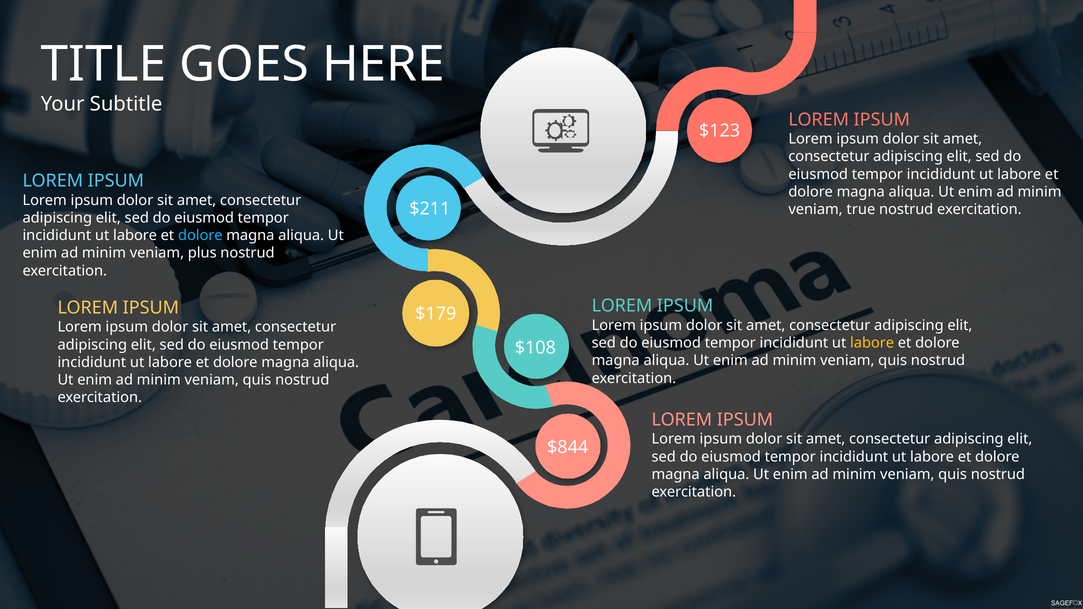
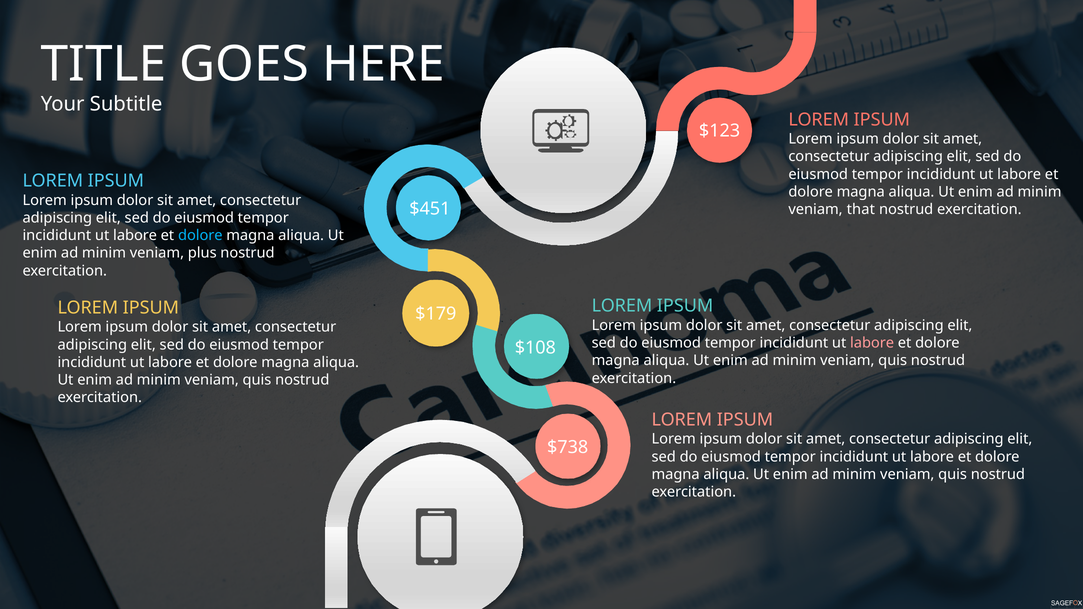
$211: $211 -> $451 (430, 209)
true: true -> that (861, 209)
labore colour: yellow -> pink (872, 343)
$844: $844 -> $738 (568, 447)
